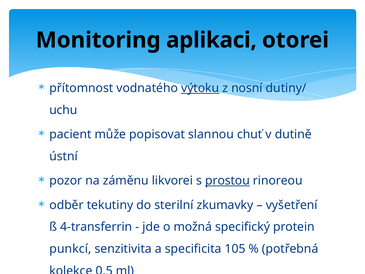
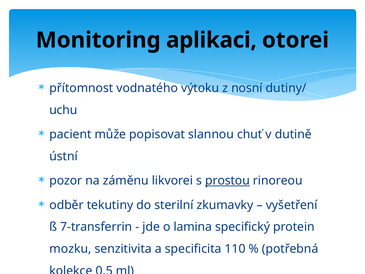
výtoku underline: present -> none (200, 88)
4-transferrin: 4-transferrin -> 7-transferrin (96, 227)
možná: možná -> lamina (193, 227)
punkcí: punkcí -> mozku (70, 249)
105: 105 -> 110 (235, 249)
